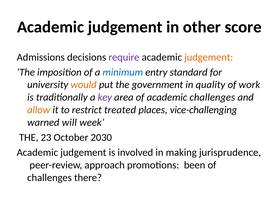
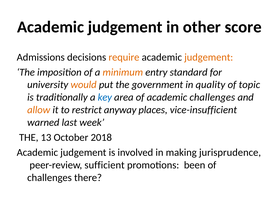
require colour: purple -> orange (124, 57)
minimum colour: blue -> orange (123, 72)
work: work -> topic (249, 85)
key colour: purple -> blue (105, 97)
treated: treated -> anyway (120, 110)
vice-challenging: vice-challenging -> vice-insufficient (203, 110)
will: will -> last (69, 123)
23: 23 -> 13 (46, 138)
2030: 2030 -> 2018 (101, 138)
approach: approach -> sufficient (105, 165)
